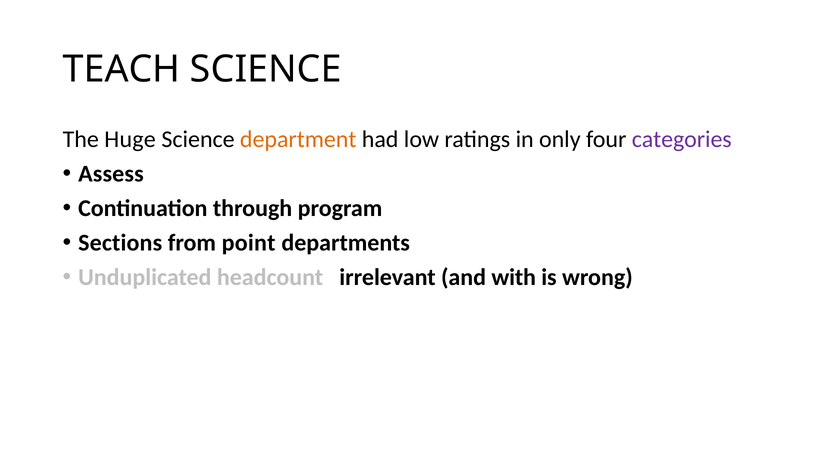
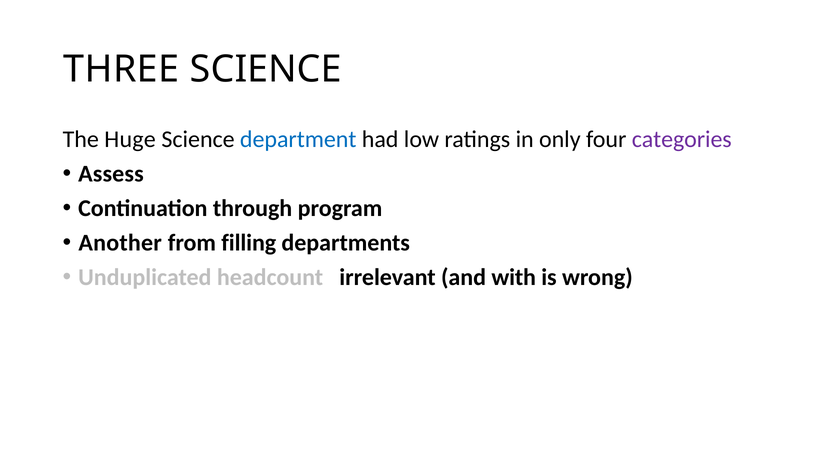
TEACH: TEACH -> THREE (121, 69)
department colour: orange -> blue (298, 139)
Sections: Sections -> Another (120, 243)
point: point -> filling (249, 243)
